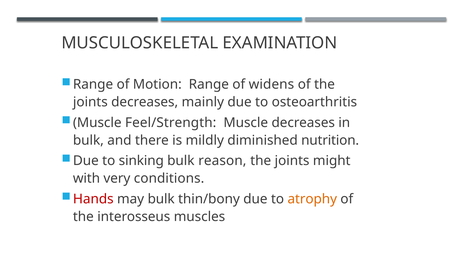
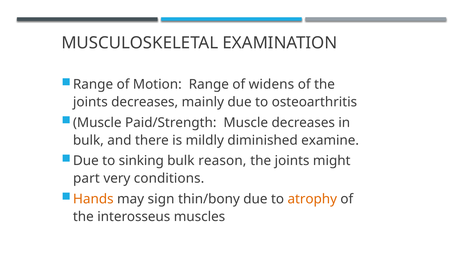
Feel/Strength: Feel/Strength -> Paid/Strength (171, 123)
nutrition: nutrition -> examine (330, 141)
with: with -> part (86, 179)
Hands colour: red -> orange (93, 199)
may bulk: bulk -> sign (161, 199)
